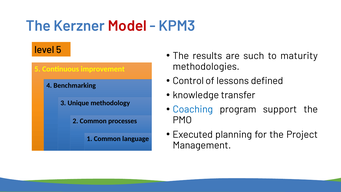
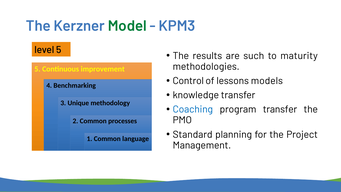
Model colour: red -> green (127, 26)
defined: defined -> models (267, 81)
program support: support -> transfer (280, 109)
Executed: Executed -> Standard (193, 134)
